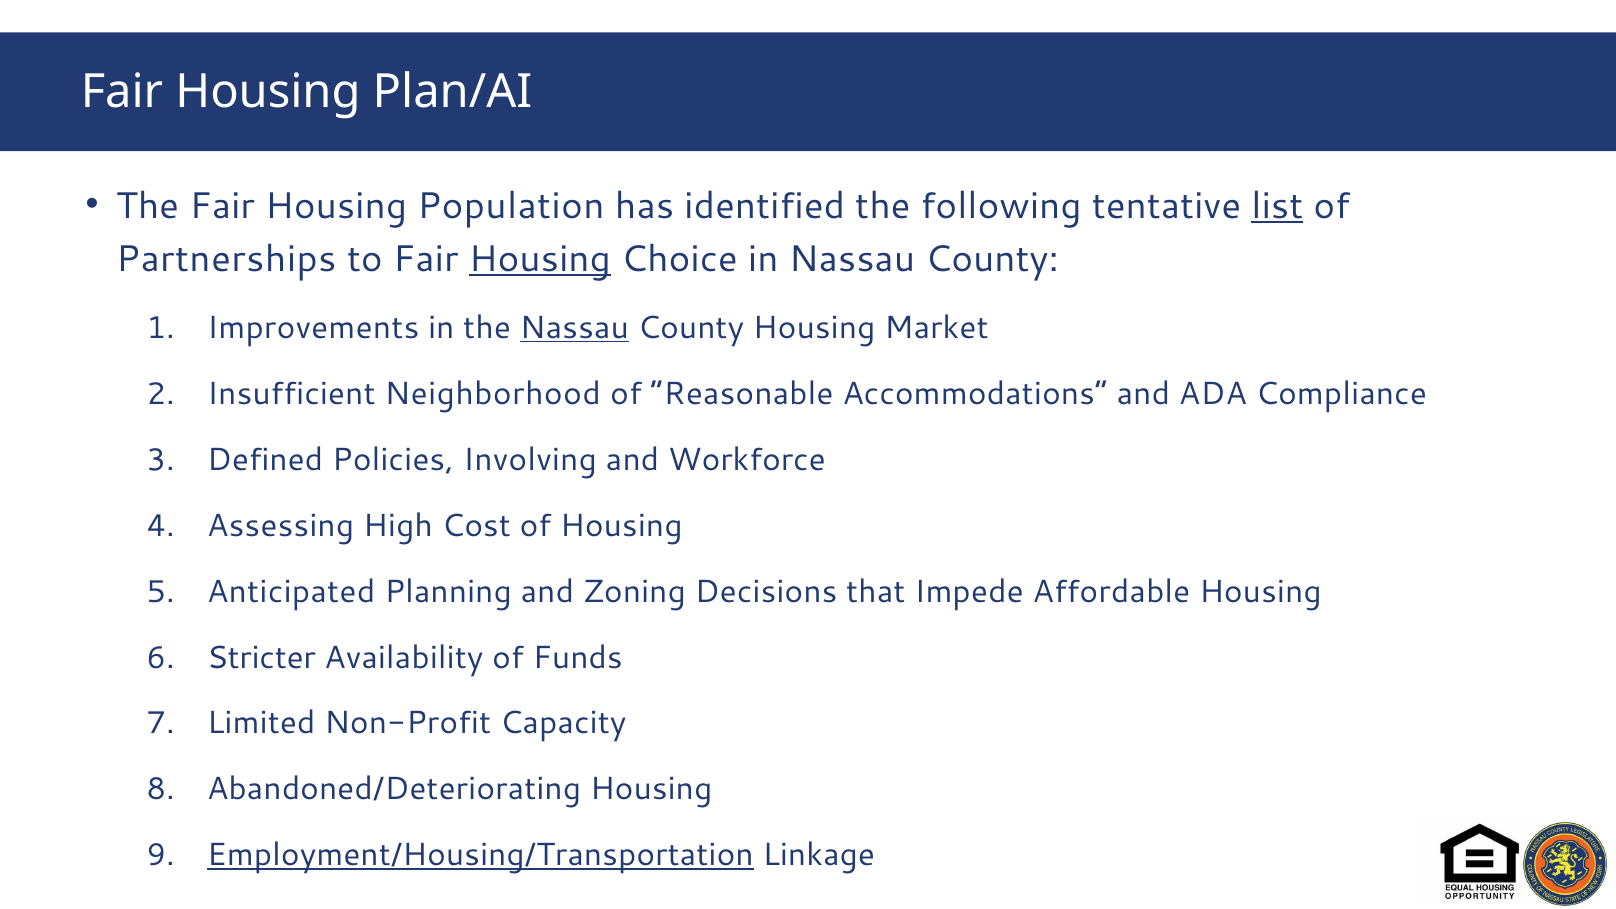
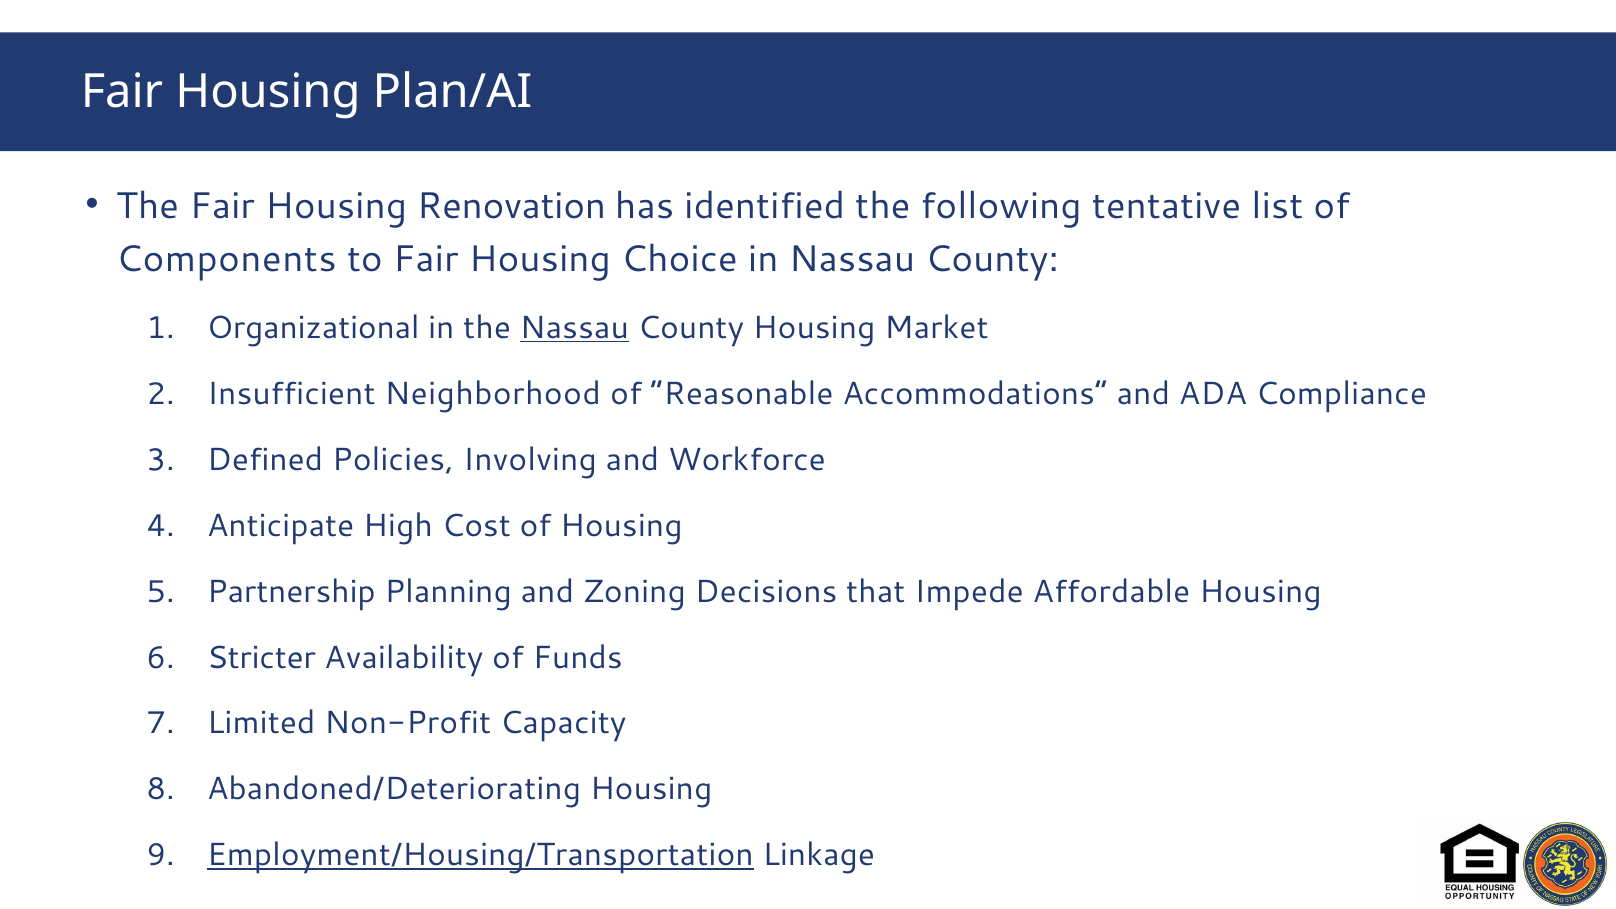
Population: Population -> Renovation (511, 206)
list underline: present -> none (1277, 206)
Partnerships: Partnerships -> Components (226, 259)
Housing underline: present -> none (540, 259)
Improvements: Improvements -> Organizational (313, 328)
Assessing: Assessing -> Anticipate (281, 526)
Anticipated: Anticipated -> Partnership (291, 592)
